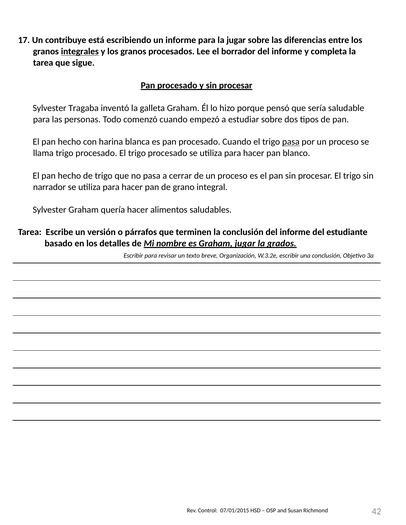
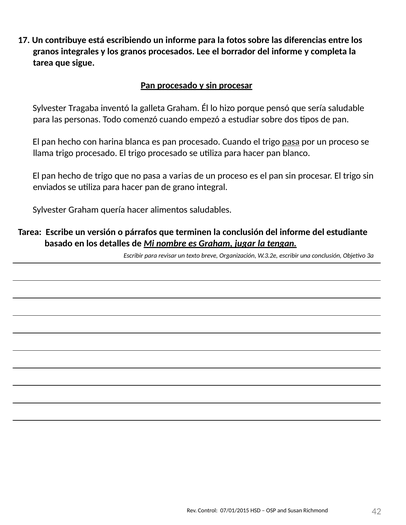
la jugar: jugar -> fotos (236, 40)
integrales underline: present -> none (80, 52)
cerrar: cerrar -> varias (180, 176)
narrador: narrador -> enviados (49, 187)
grados: grados -> tengan (282, 244)
